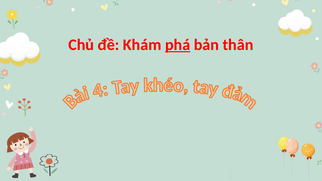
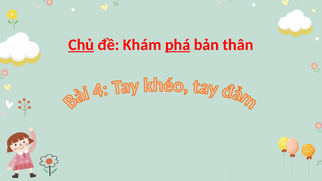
Chủ underline: none -> present (81, 45)
